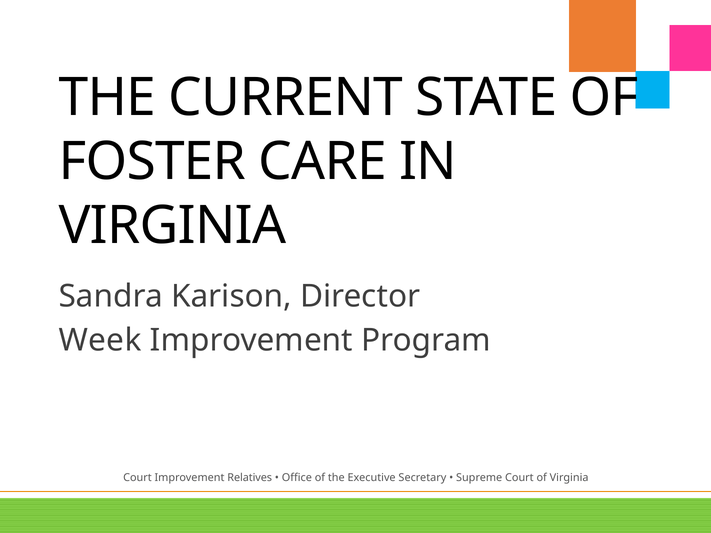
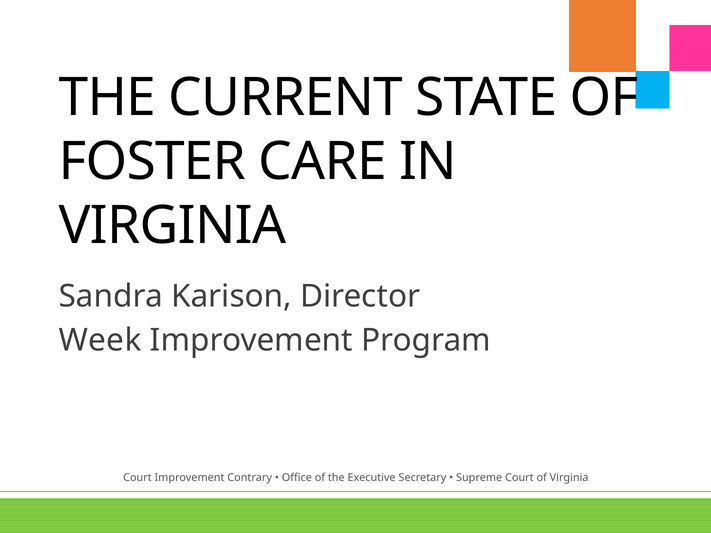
Relatives: Relatives -> Contrary (250, 478)
